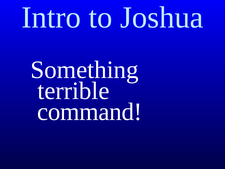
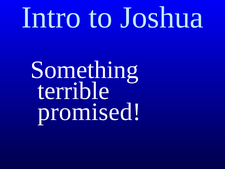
command: command -> promised (89, 112)
